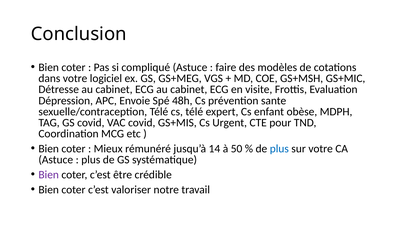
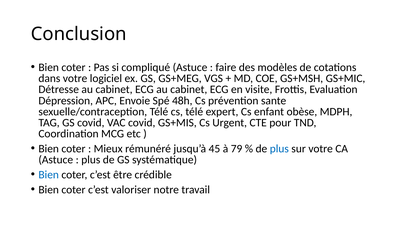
14: 14 -> 45 (214, 149)
50: 50 -> 79 (237, 149)
Bien colour: purple -> blue (49, 175)
